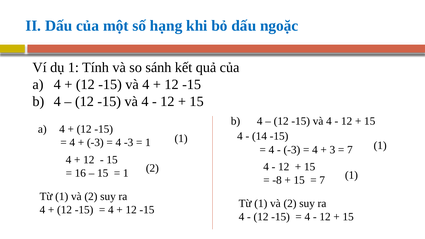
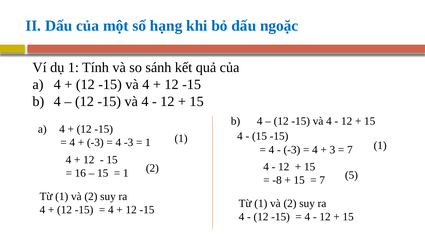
14: 14 -> 15 (259, 136)
1: 1 -> 5 (351, 175)
